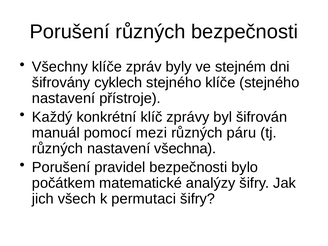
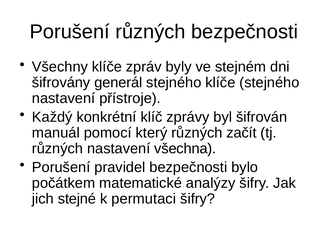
cyklech: cyklech -> generál (118, 83)
mezi: mezi -> který (151, 133)
páru: páru -> začít (242, 133)
všech: všech -> stejné (77, 199)
